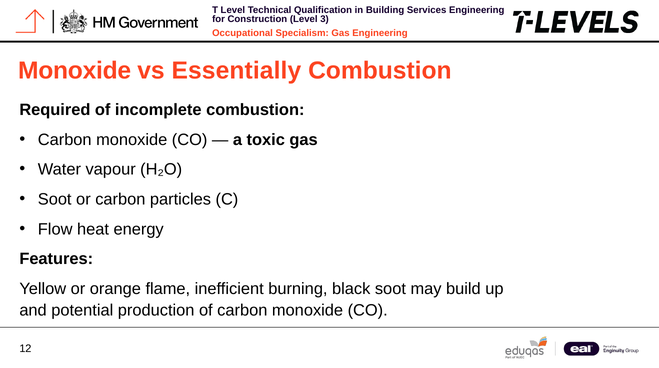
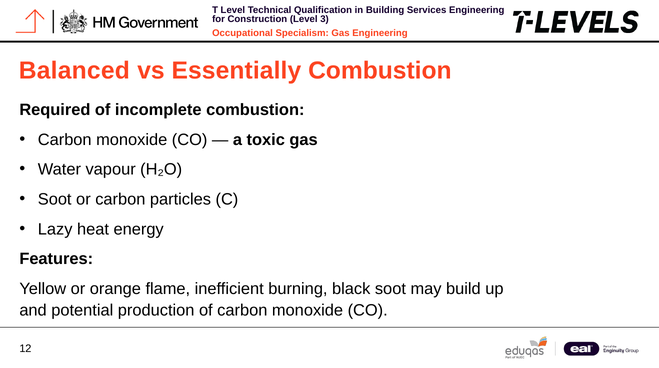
Monoxide: Monoxide -> Balanced (74, 71)
Flow: Flow -> Lazy (55, 229)
